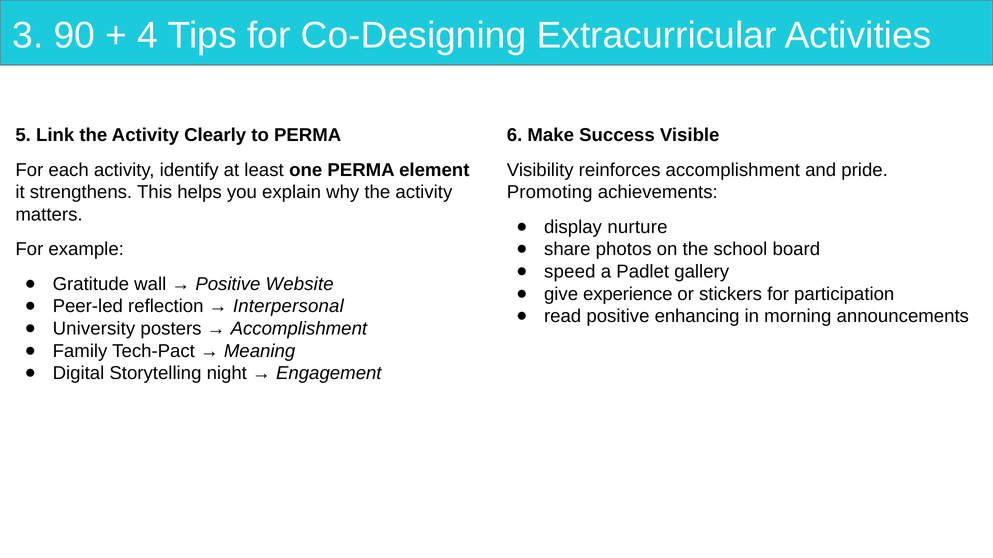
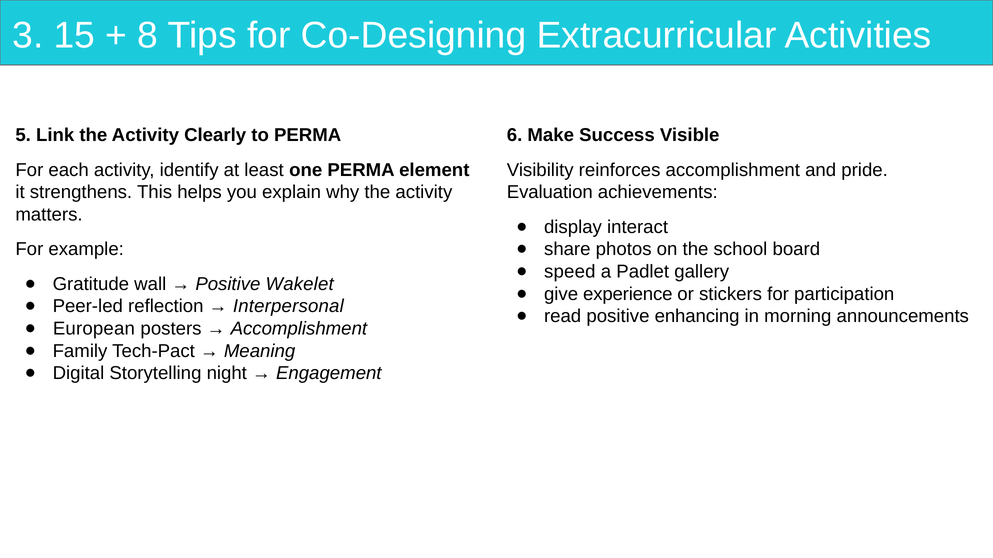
90: 90 -> 15 (74, 36)
4: 4 -> 8 (148, 36)
Promoting: Promoting -> Evaluation (550, 192)
nurture: nurture -> interact (638, 227)
Website: Website -> Wakelet (300, 284)
University: University -> European (94, 329)
